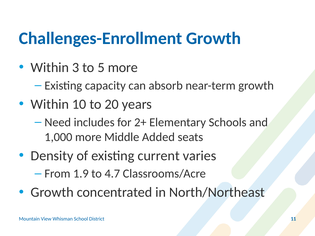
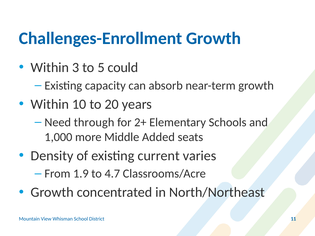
5 more: more -> could (123, 68)
includes: includes -> through (94, 122)
